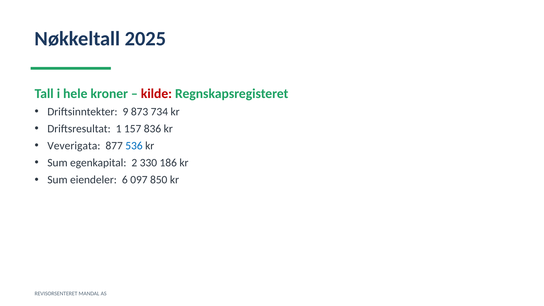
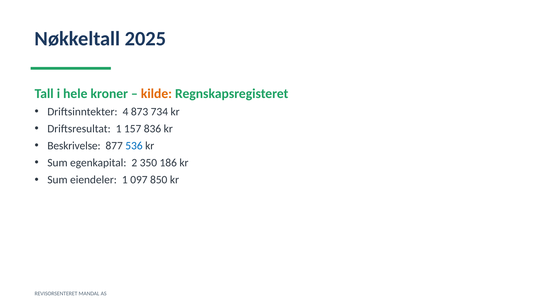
kilde colour: red -> orange (156, 94)
9: 9 -> 4 (125, 112)
Veverigata: Veverigata -> Beskrivelse (74, 146)
330: 330 -> 350 (148, 163)
eiendeler 6: 6 -> 1 (125, 180)
